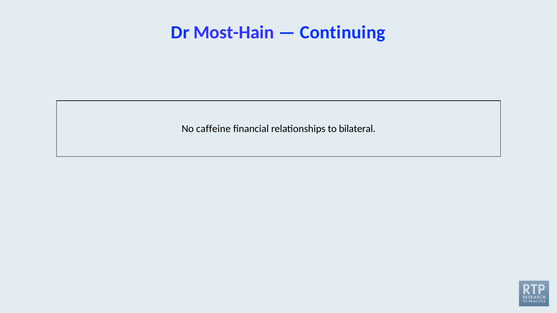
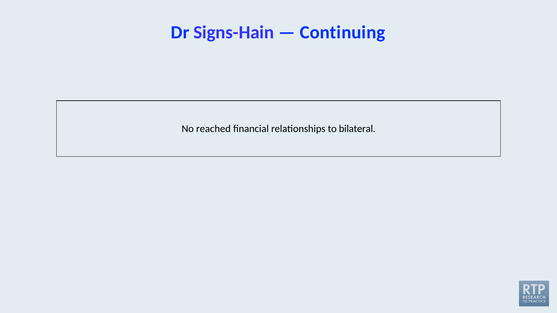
Most-Hain: Most-Hain -> Signs-Hain (234, 32)
caffeine: caffeine -> reached (213, 129)
